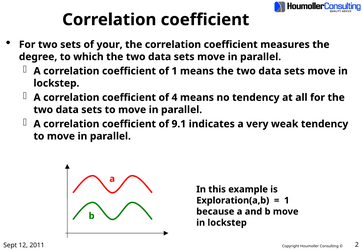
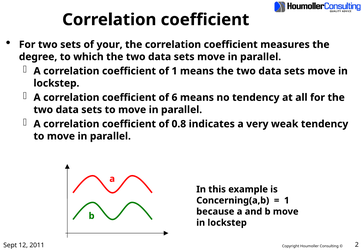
4: 4 -> 6 (174, 98)
9.1: 9.1 -> 0.8 (179, 124)
Exploration(a,b: Exploration(a,b -> Concerning(a,b (233, 201)
